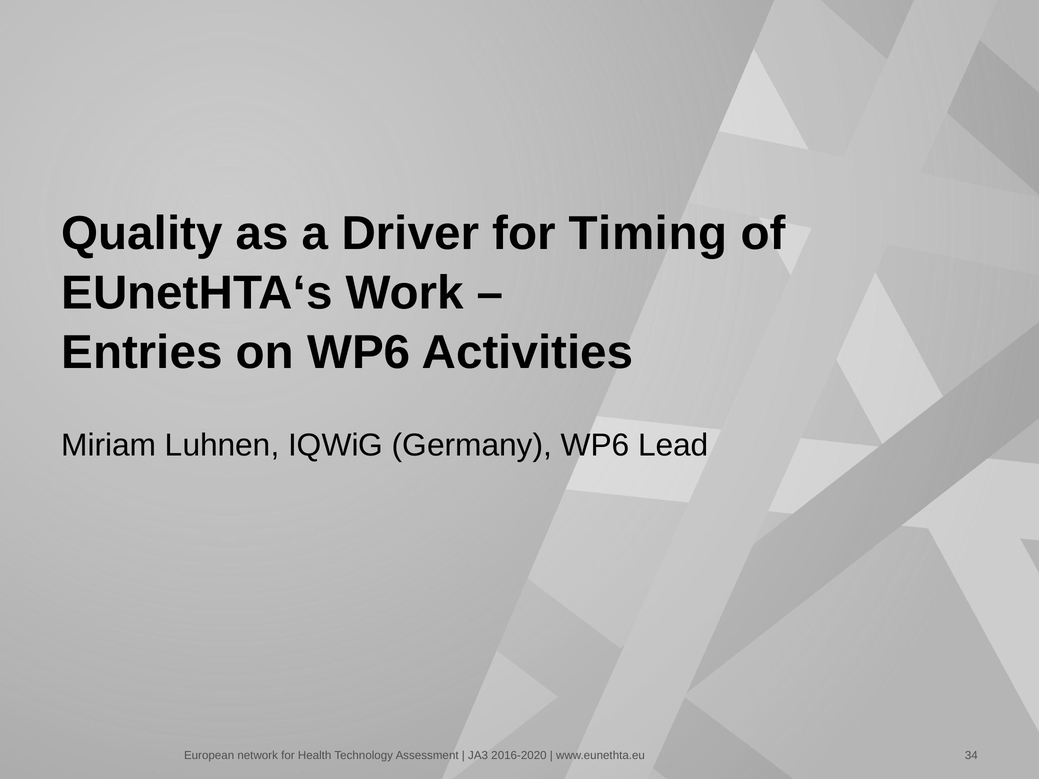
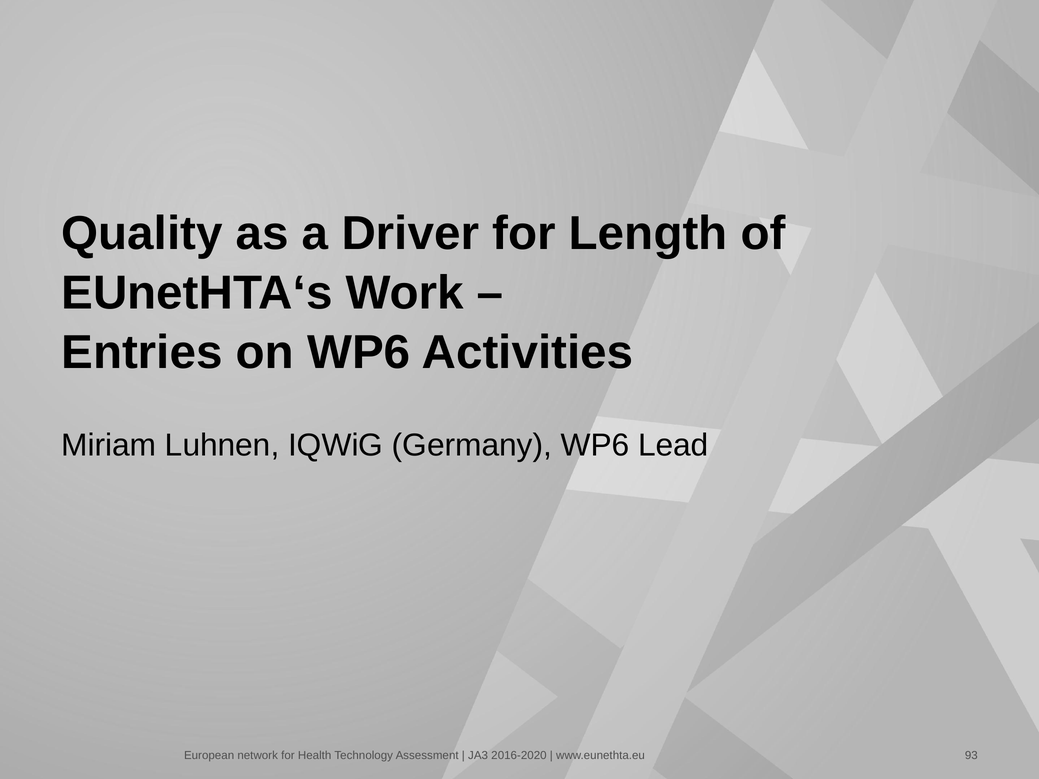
Timing: Timing -> Length (648, 234)
34: 34 -> 93 (971, 756)
